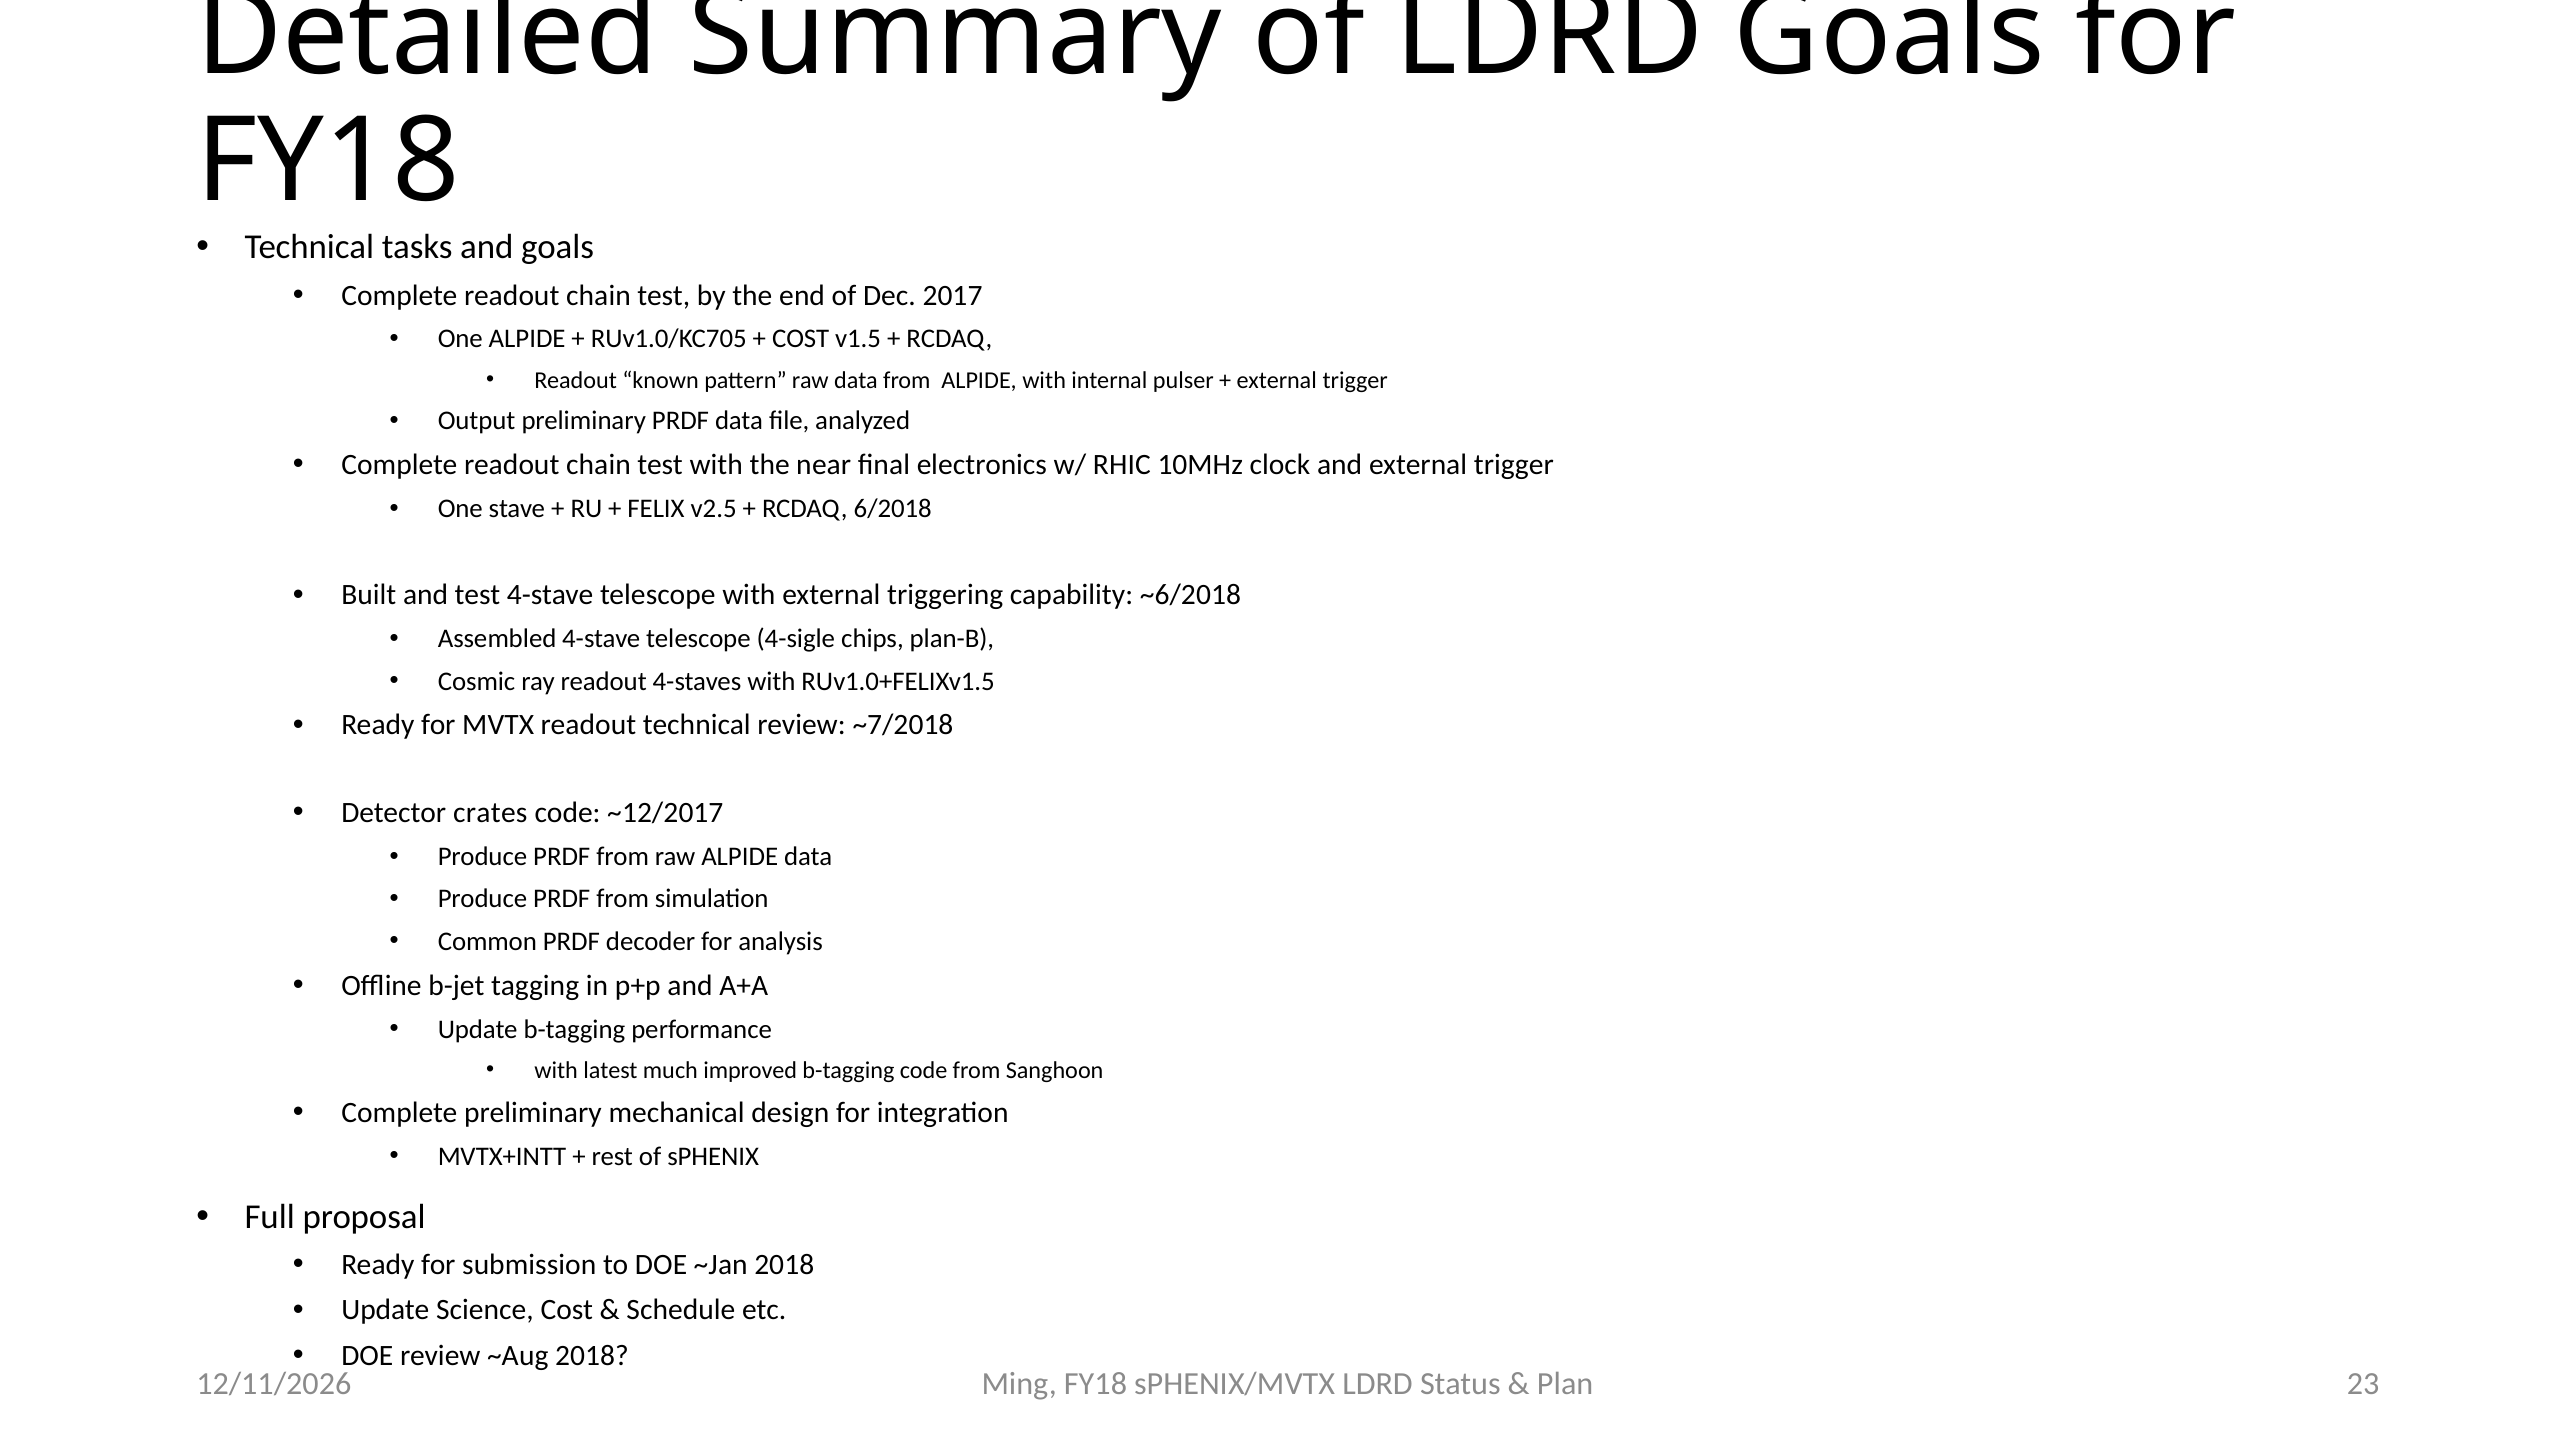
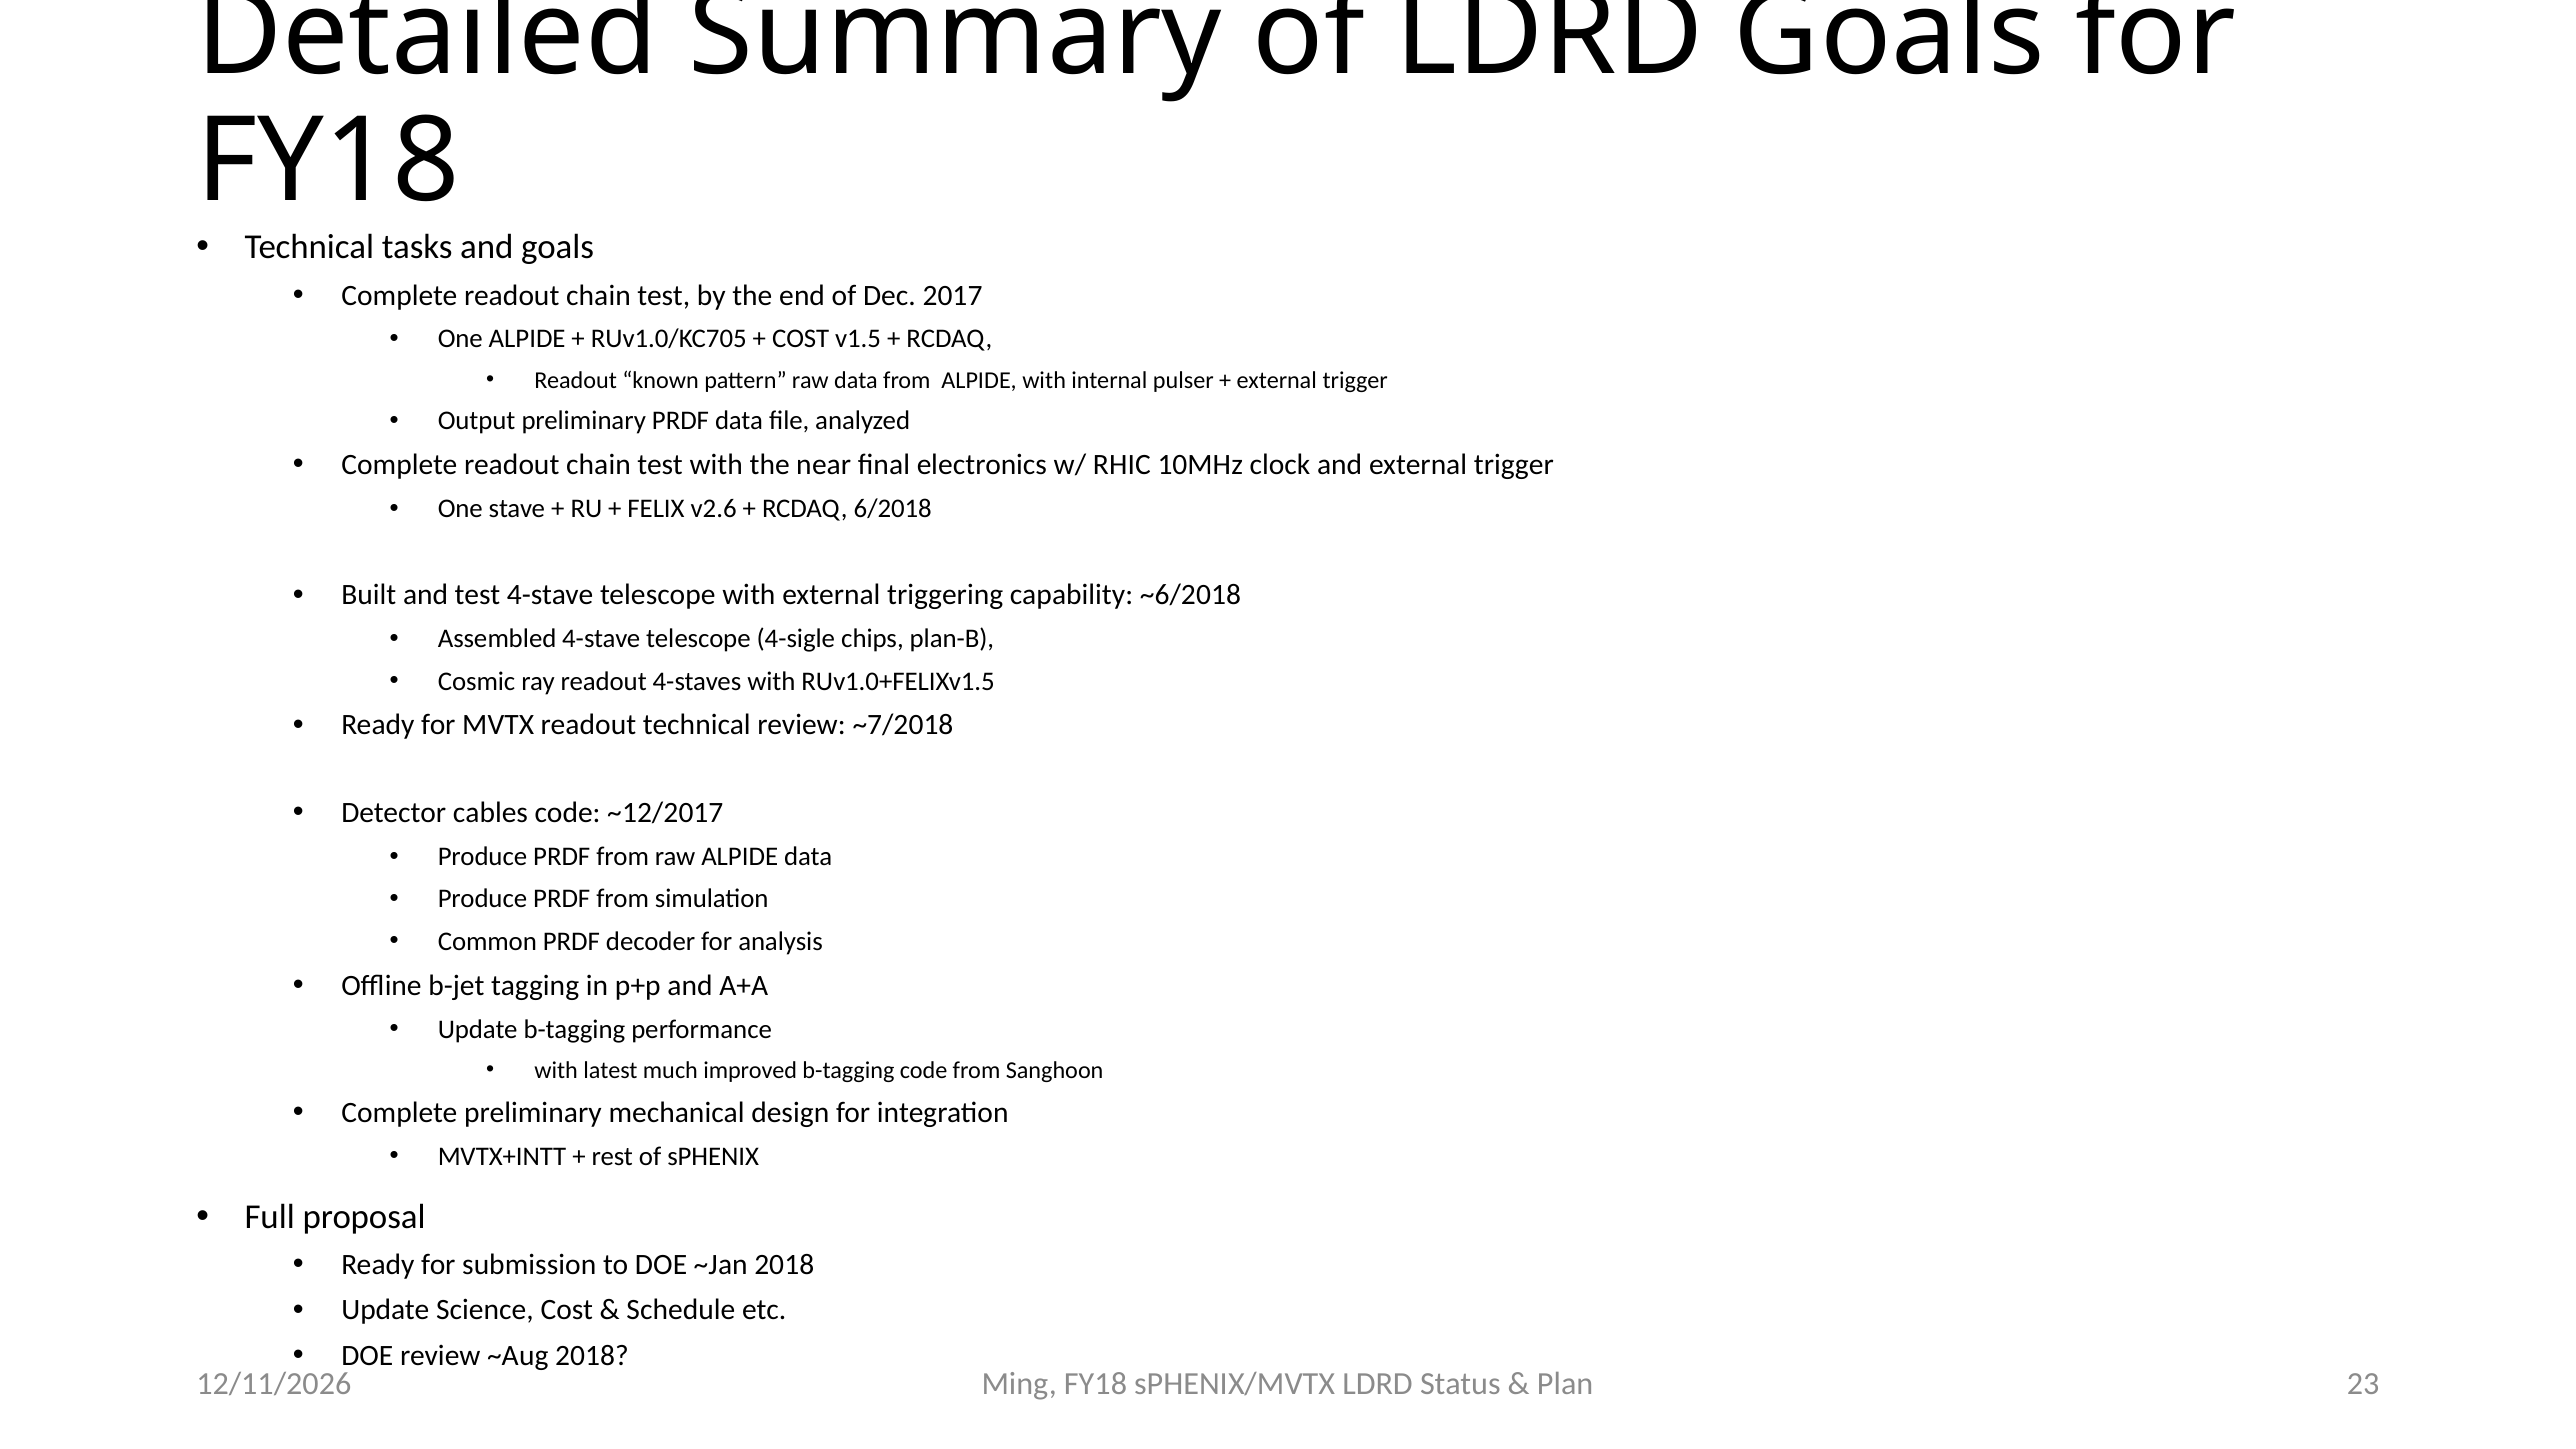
v2.5: v2.5 -> v2.6 (714, 509)
crates: crates -> cables (490, 813)
